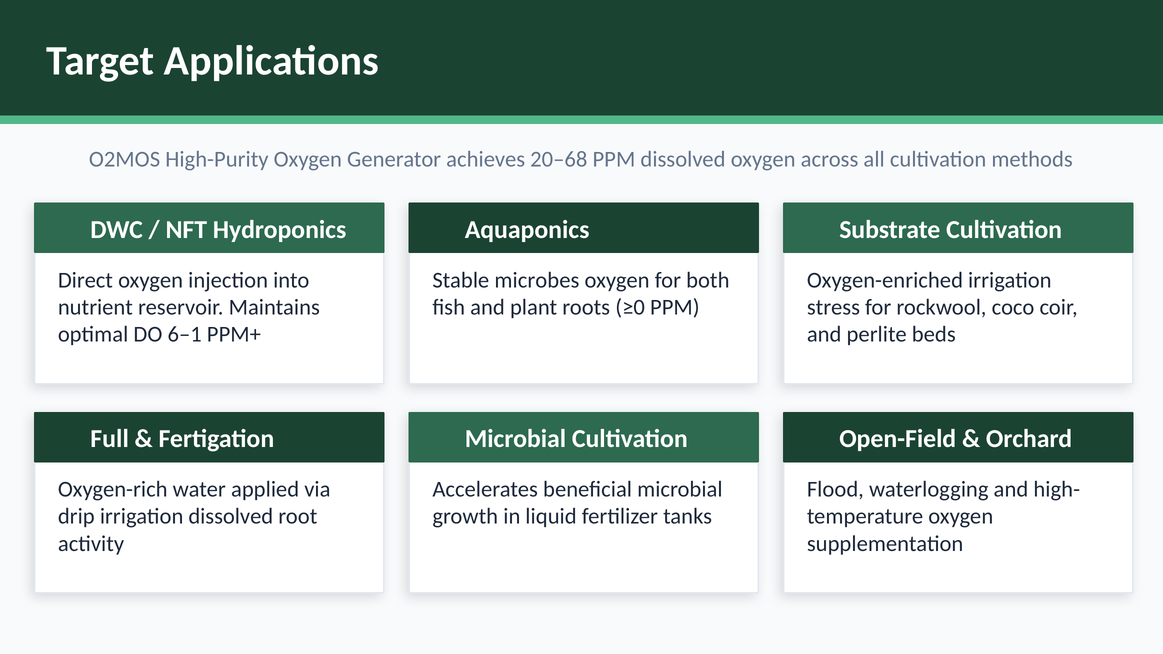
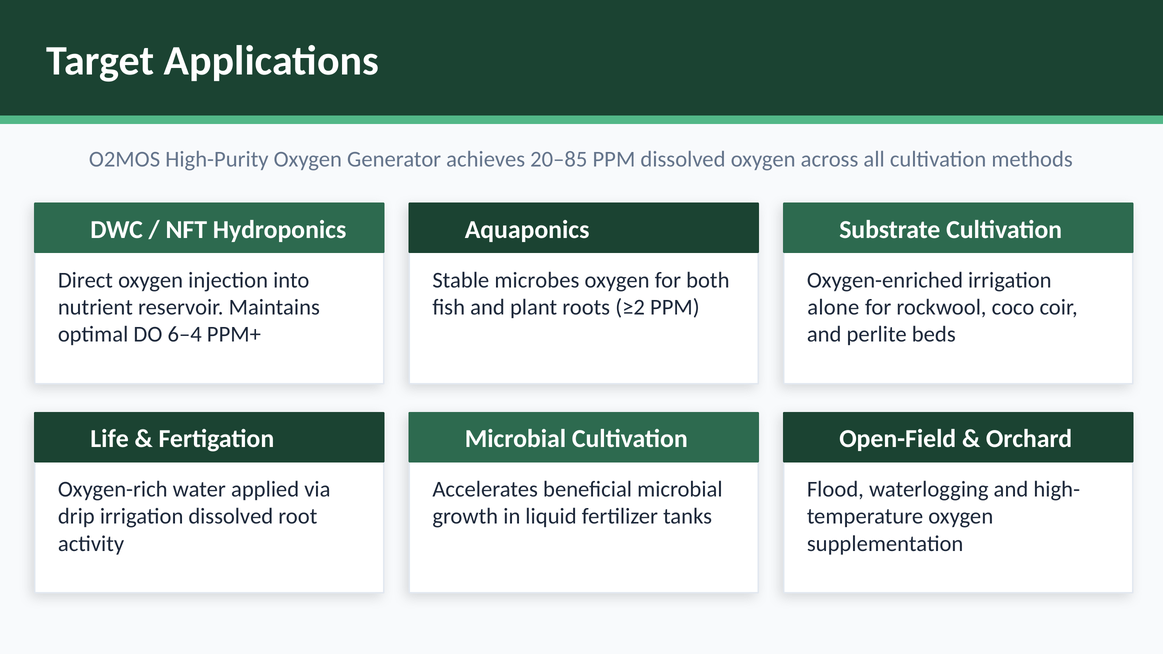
20–68: 20–68 -> 20–85 (559, 159)
≥0: ≥0 -> ≥2 (630, 307)
stress: stress -> alone (833, 307)
6–1: 6–1 -> 6–4 (185, 334)
Full: Full -> Life (110, 439)
